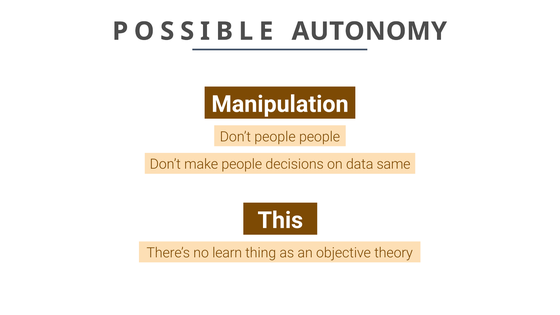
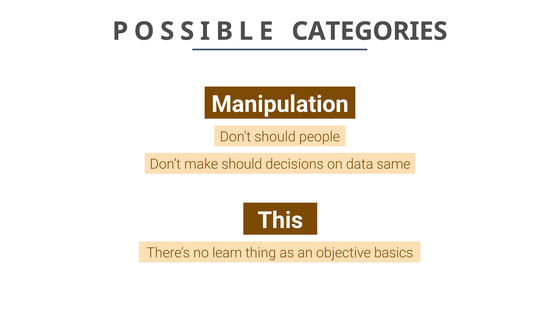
AUTONOMY: AUTONOMY -> CATEGORIES (370, 31)
Don’t people: people -> should (275, 137)
make people: people -> should (242, 164)
theory: theory -> basics (394, 253)
